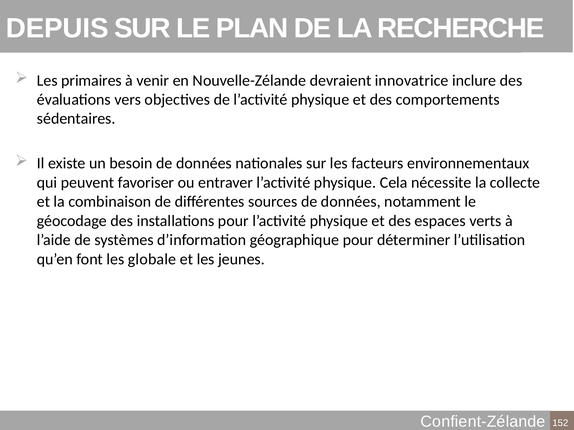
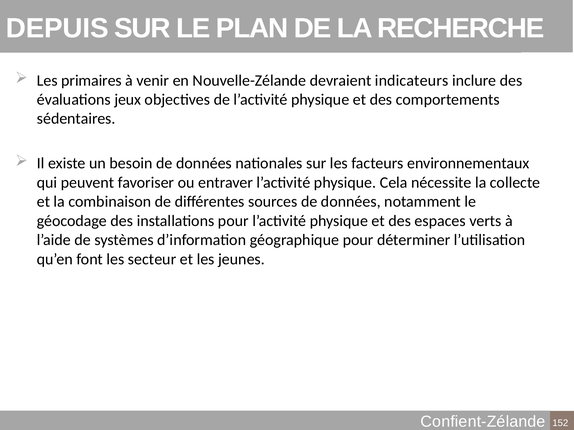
innovatrice: innovatrice -> indicateurs (412, 81)
vers: vers -> jeux (128, 100)
globale: globale -> secteur (152, 259)
